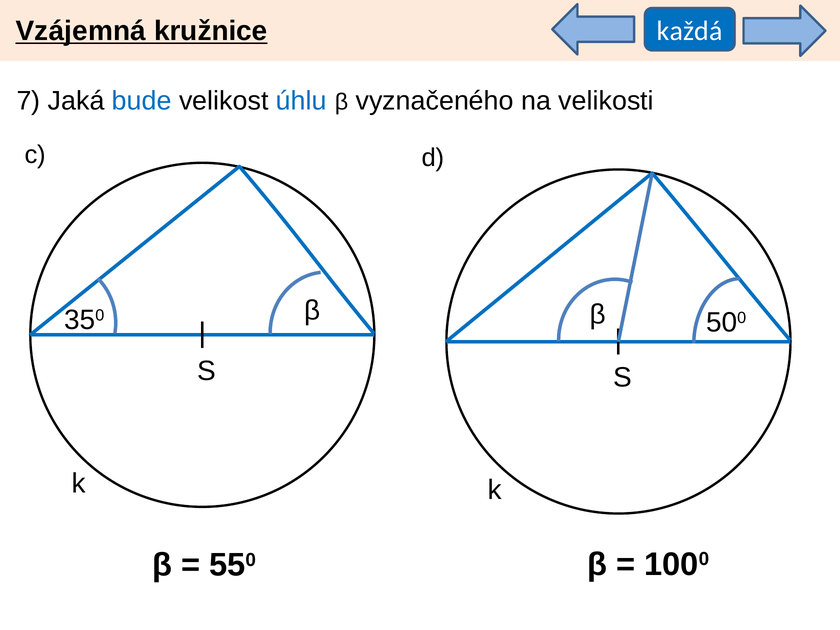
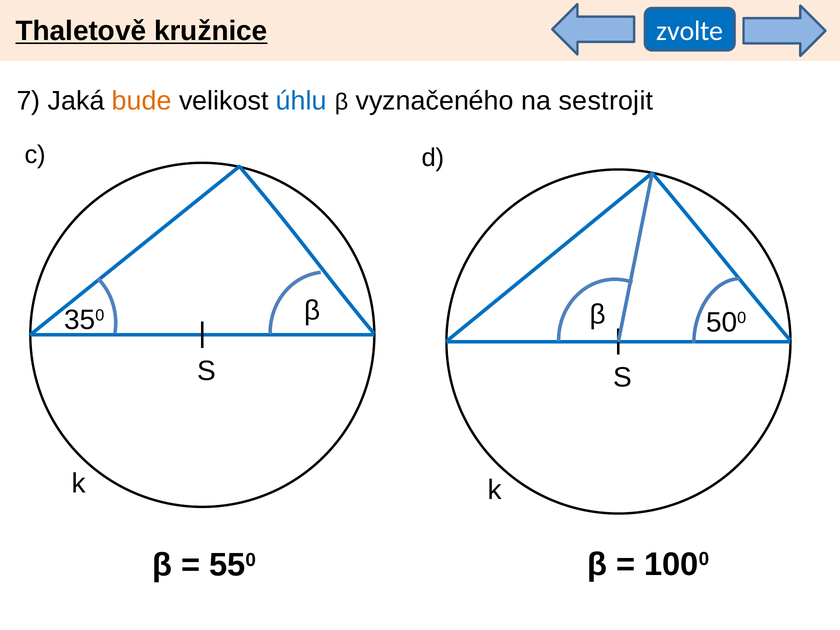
Vzájemná: Vzájemná -> Thaletově (81, 31)
každá: každá -> zvolte (690, 31)
bude colour: blue -> orange (142, 101)
velikosti: velikosti -> sestrojit (606, 101)
